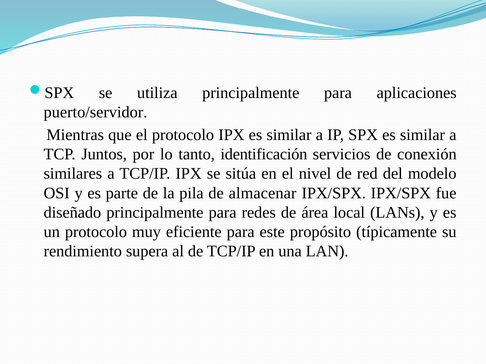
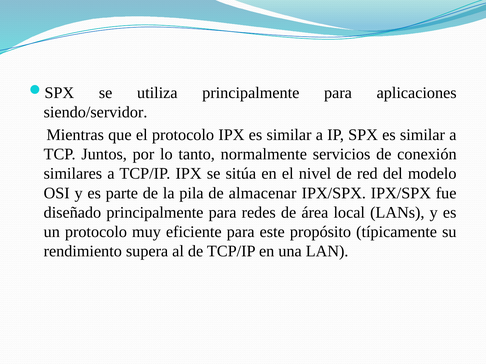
puerto/servidor: puerto/servidor -> siendo/servidor (96, 112)
identificación: identificación -> normalmente (264, 154)
